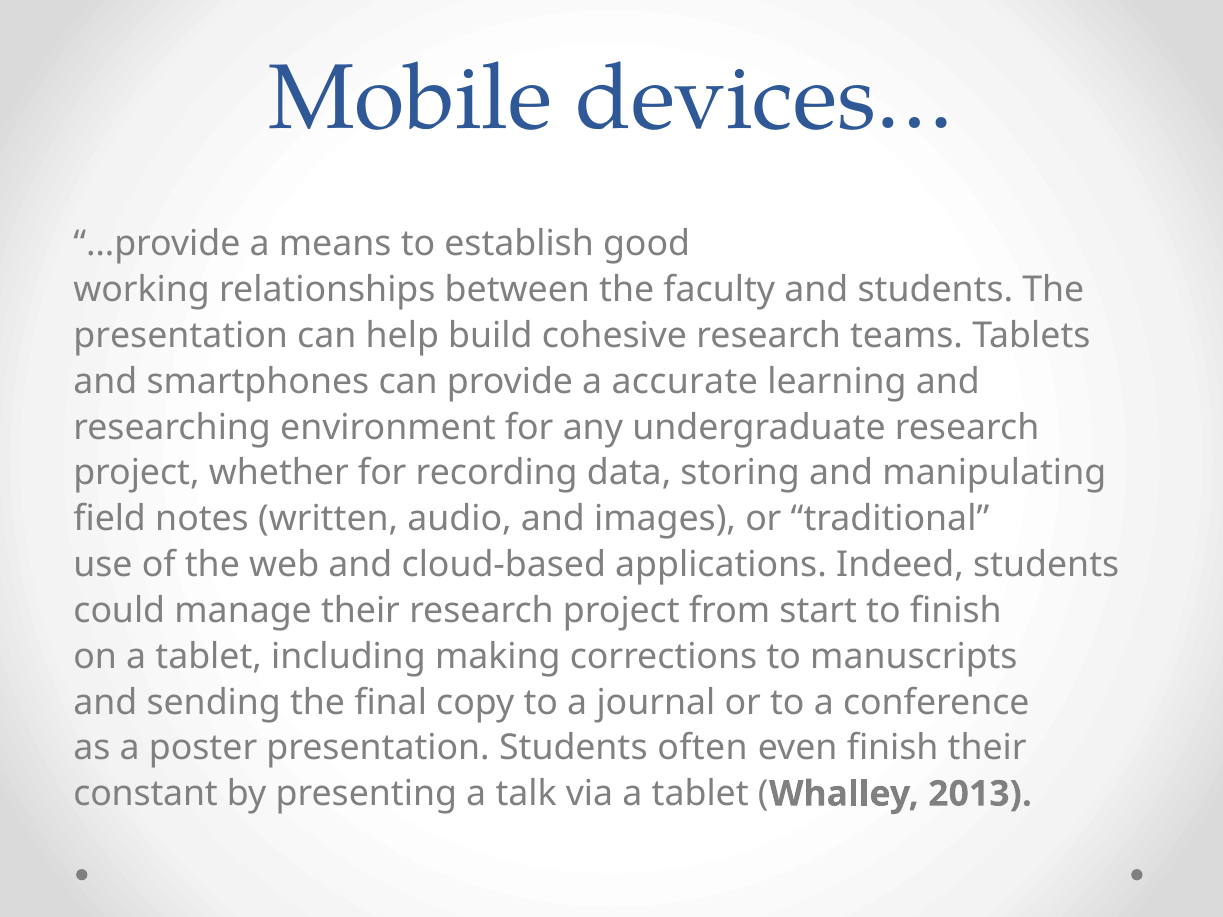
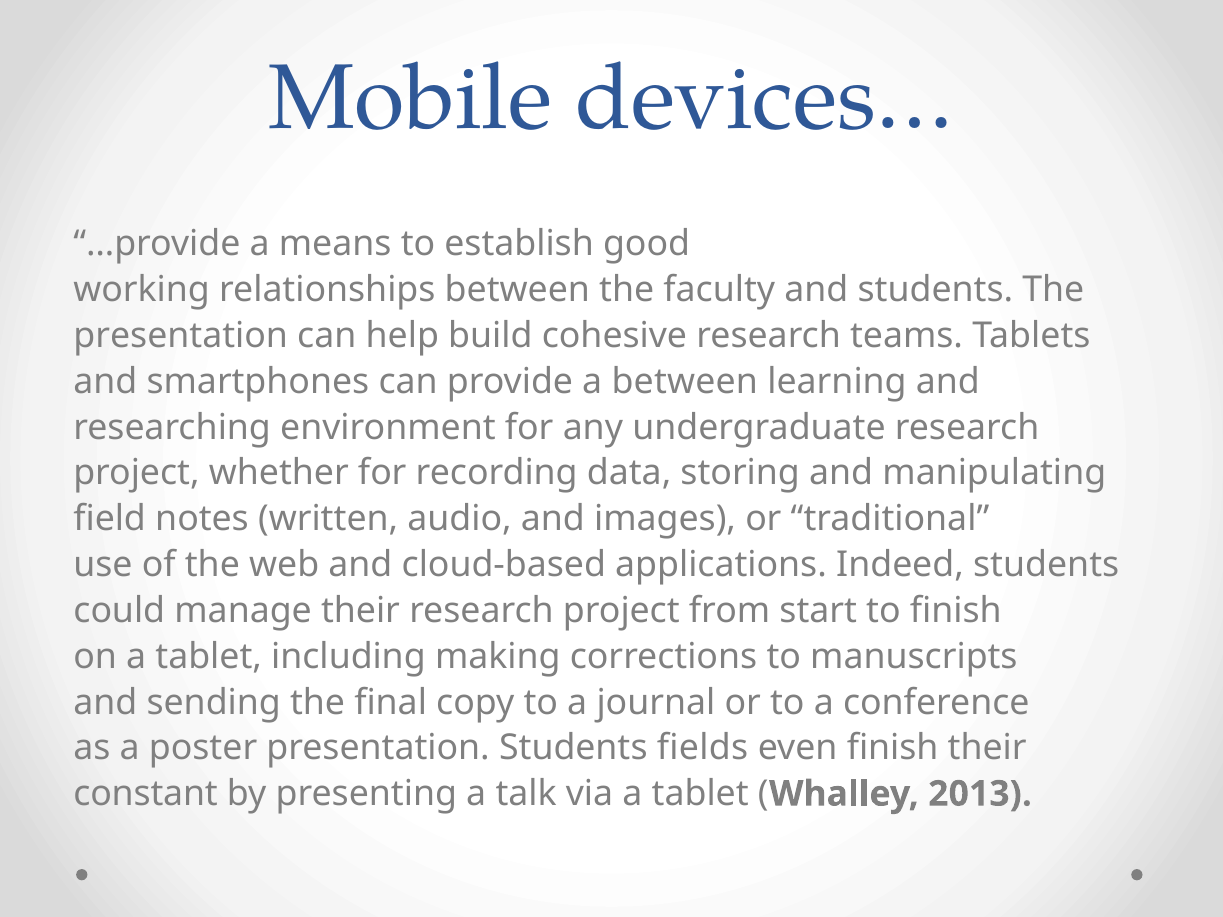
a accurate: accurate -> between (685, 382)
often: often -> fields (703, 748)
